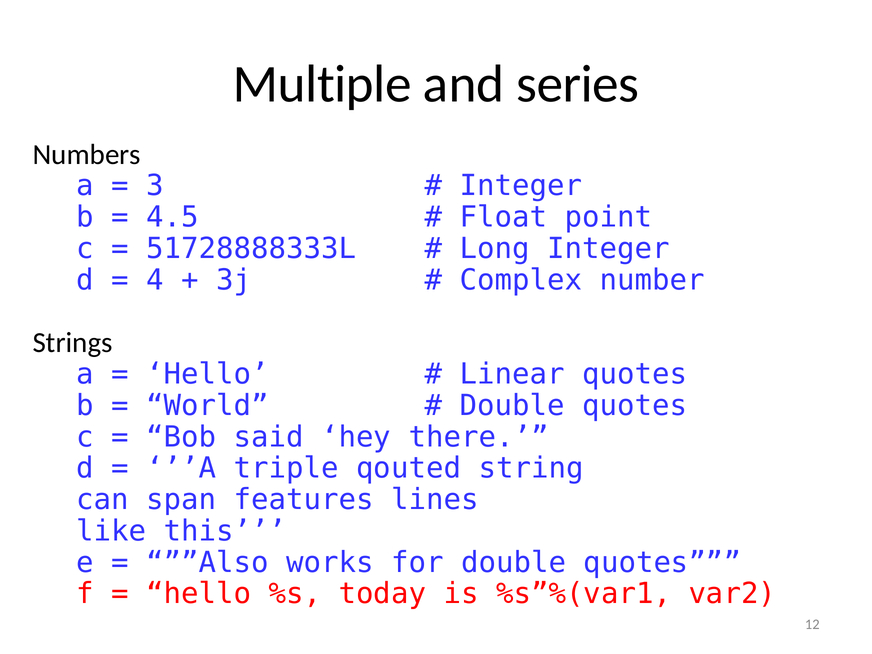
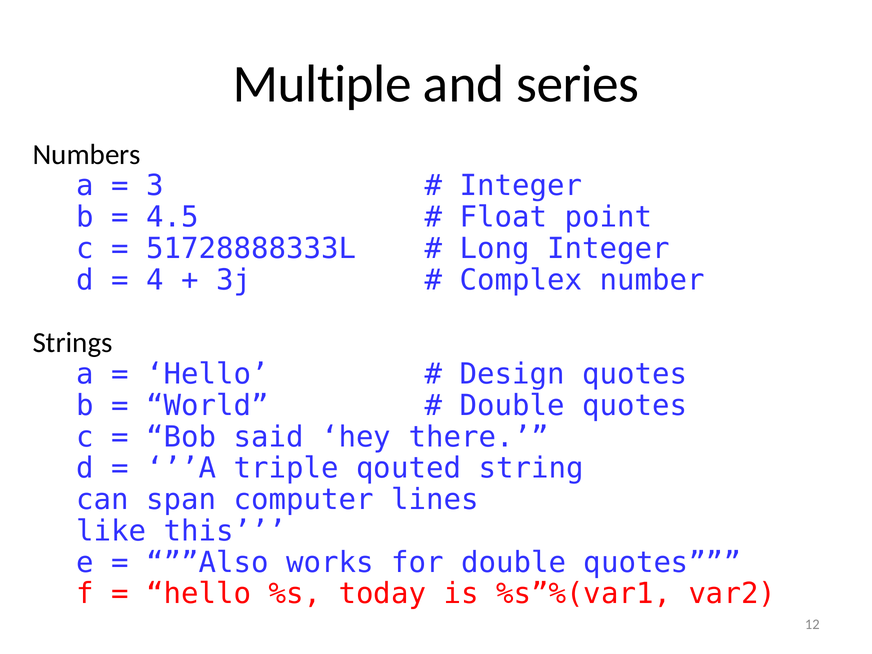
Linear: Linear -> Design (512, 374)
features: features -> computer (304, 500)
